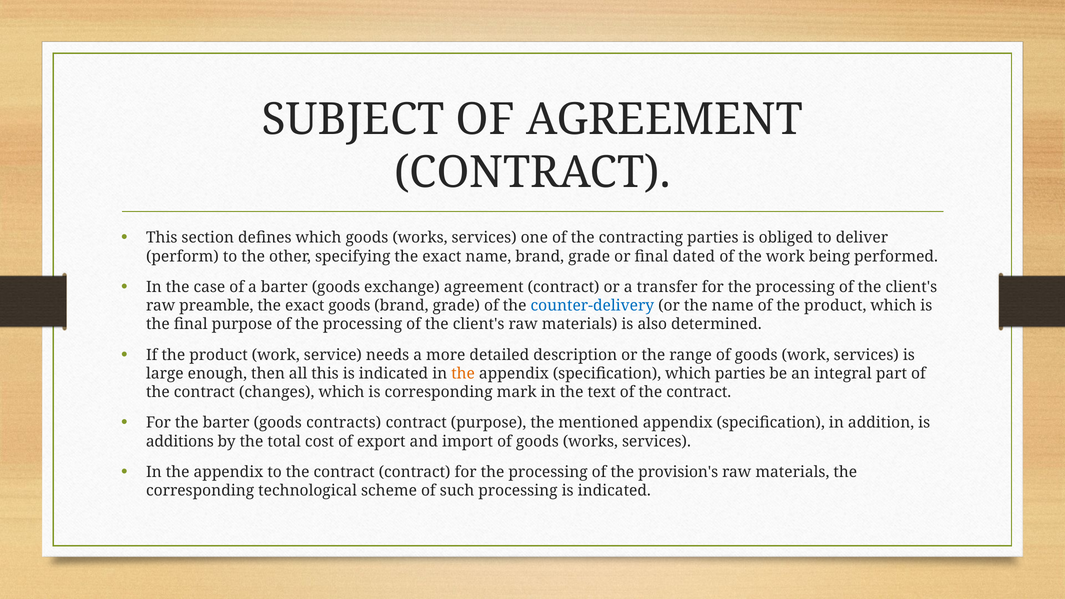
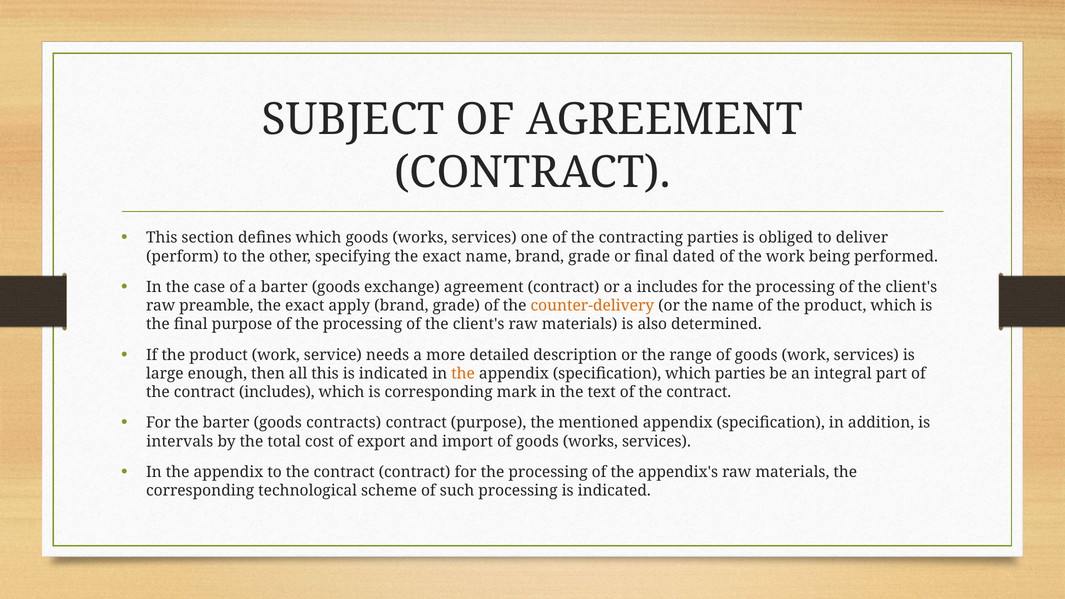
a transfer: transfer -> includes (667, 287)
exact goods: goods -> apply (349, 306)
counter-delivery colour: blue -> orange (592, 306)
contract changes: changes -> includes (277, 392)
additions: additions -> intervals (180, 442)
provision's: provision's -> appendix's (678, 472)
